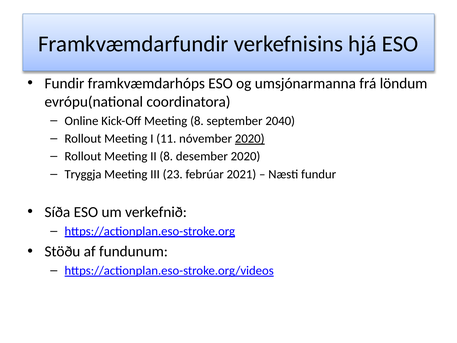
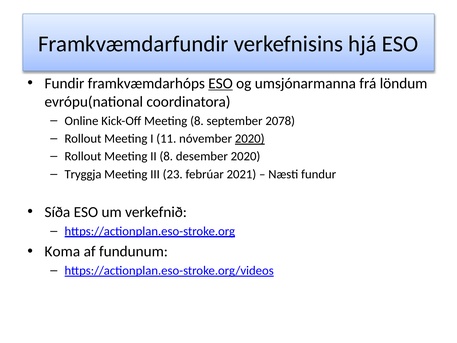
ESO underline: none -> present (221, 83)
2040: 2040 -> 2078 (280, 121)
Stöðu: Stöðu -> Koma (62, 251)
